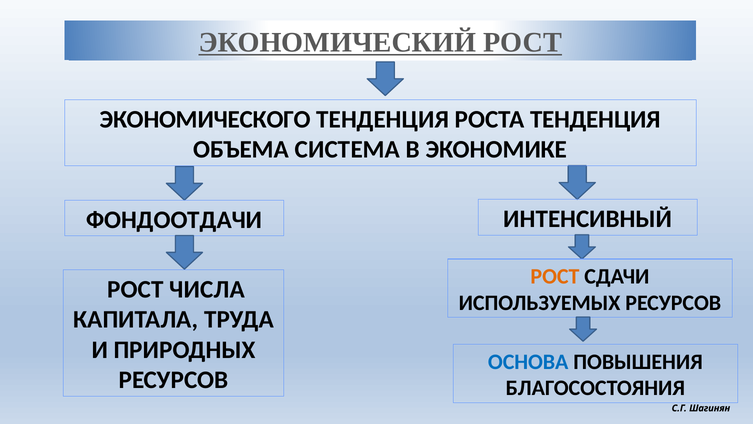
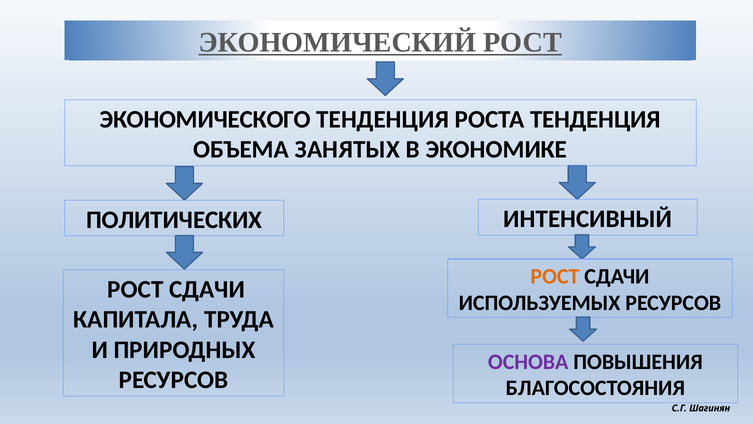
СИСТЕМА: СИСТЕМА -> ЗАНЯТЫХ (347, 149)
ФОНДООТДАЧИ: ФОНДООТДАЧИ -> ПОЛИТИЧЕСКИХ (174, 220)
ЧИСЛА: ЧИСЛА -> СДАЧИ (207, 289)
ОСНОВА colour: blue -> purple (528, 361)
